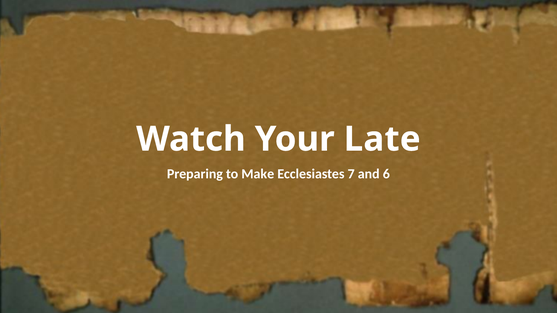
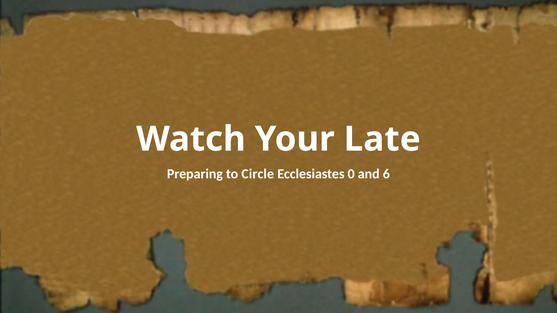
Make: Make -> Circle (258, 174)
7: 7 -> 0 (351, 174)
